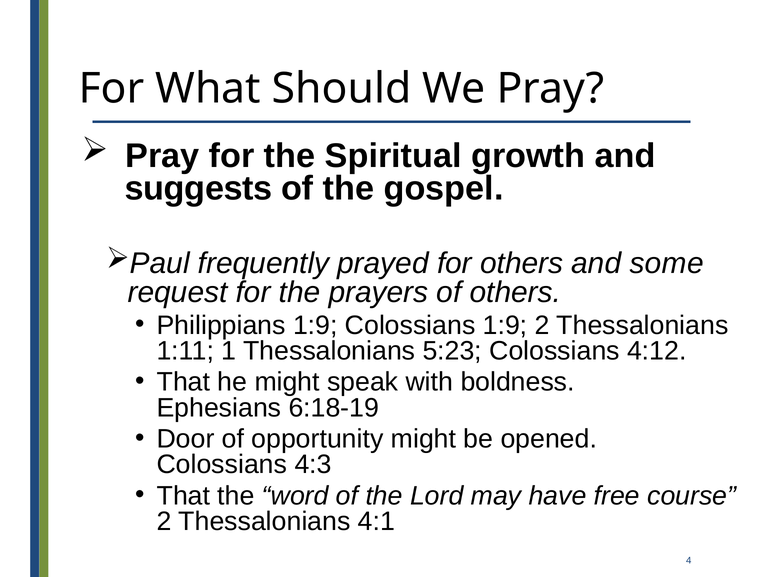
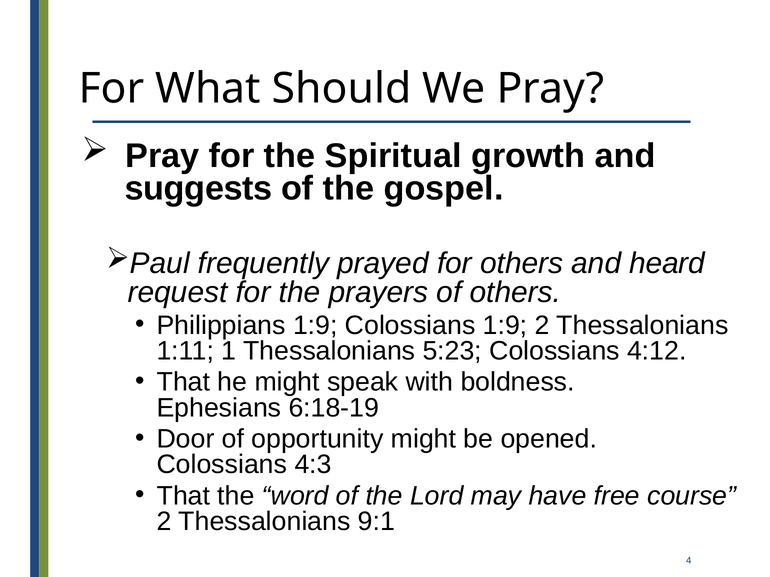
some: some -> heard (667, 264)
4:1: 4:1 -> 9:1 (376, 522)
